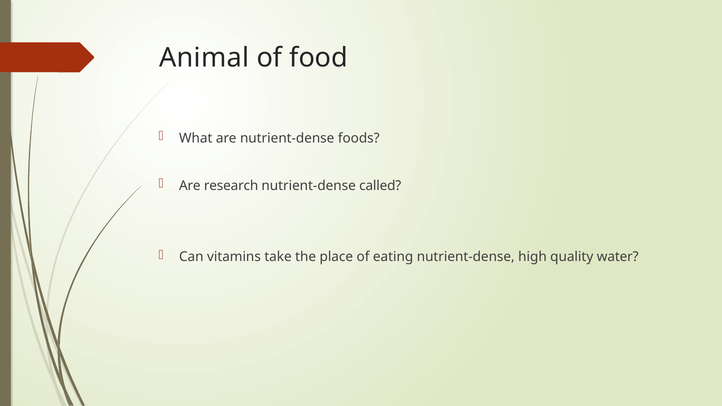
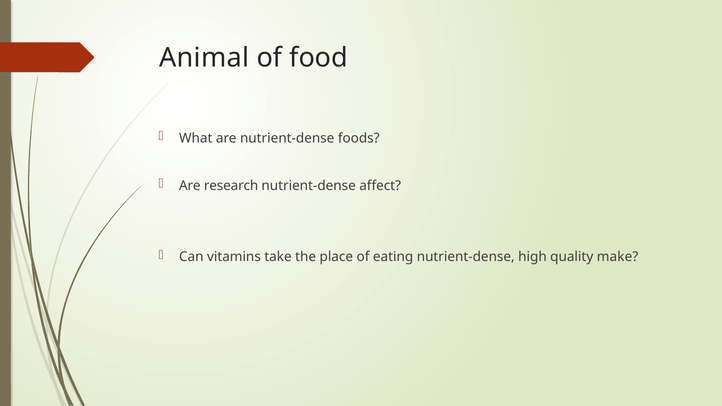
called: called -> affect (380, 186)
water: water -> make (618, 257)
